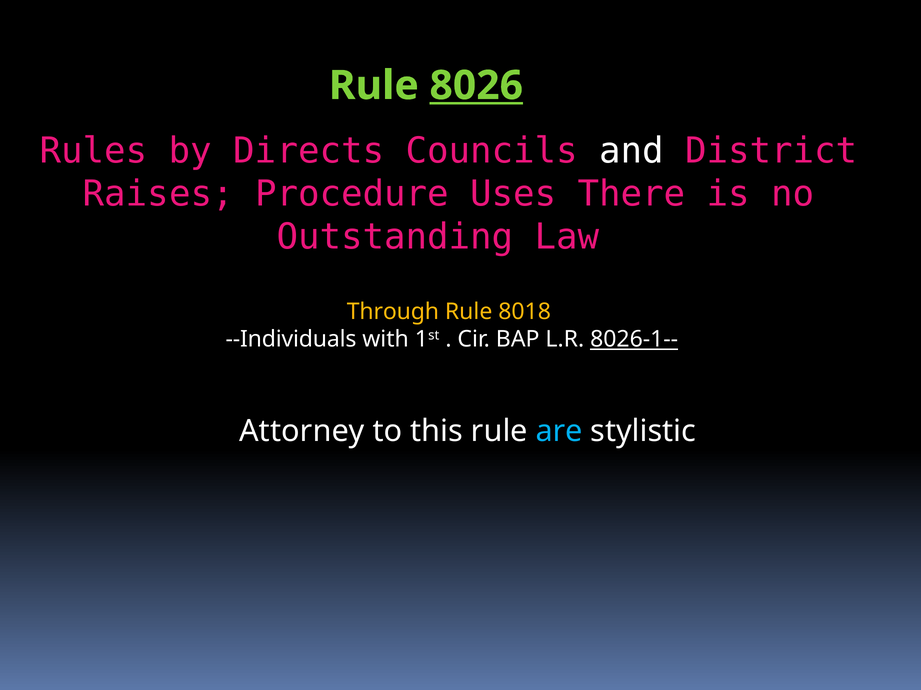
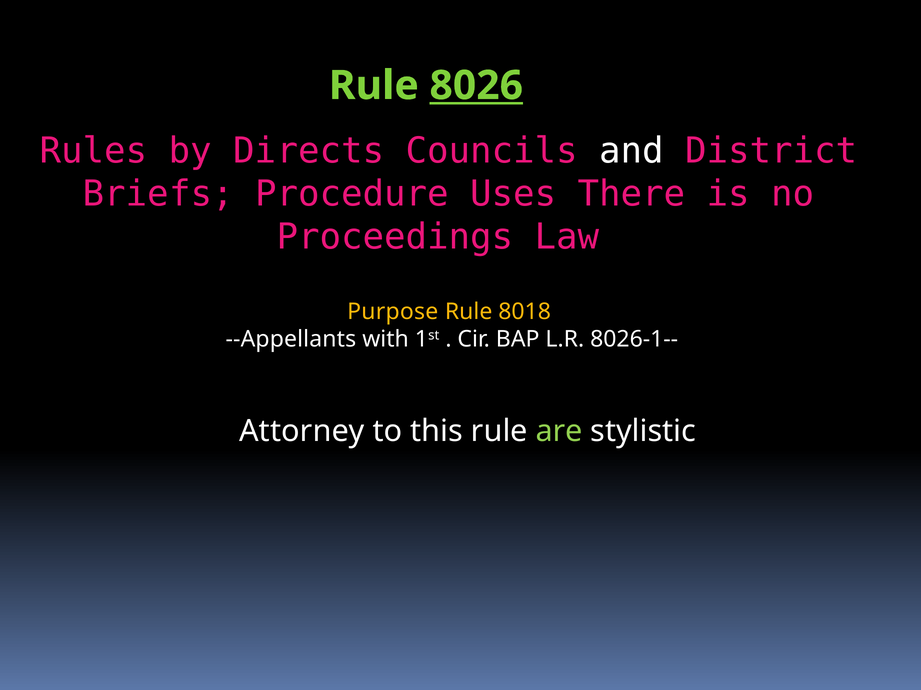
Raises: Raises -> Briefs (158, 194)
Outstanding: Outstanding -> Proceedings (395, 237)
Through: Through -> Purpose (393, 312)
--Individuals: --Individuals -> --Appellants (291, 340)
8026-1-- underline: present -> none (634, 340)
are colour: light blue -> light green (559, 432)
